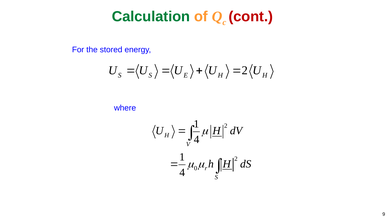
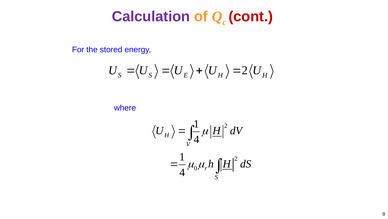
Calculation colour: green -> purple (151, 16)
